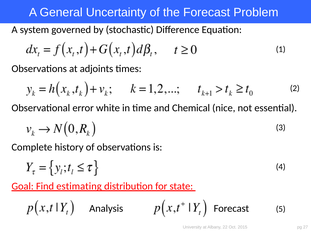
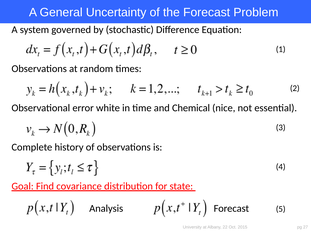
adjoints: adjoints -> random (96, 69)
estimating: estimating -> covariance (79, 186)
